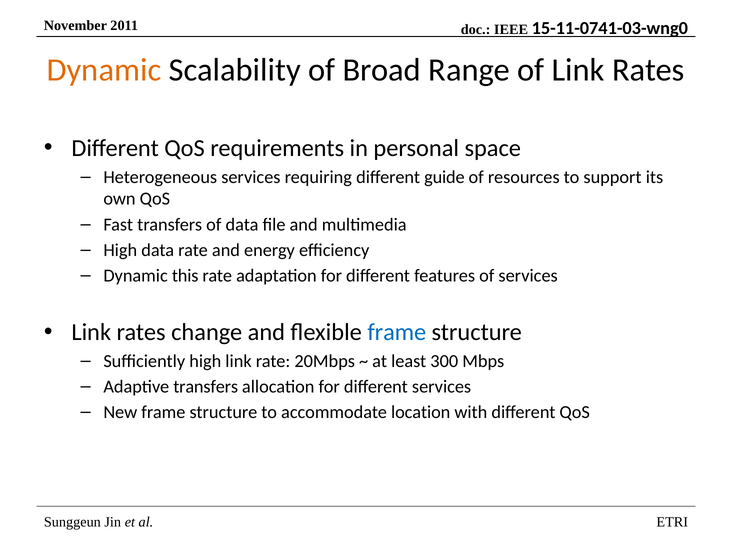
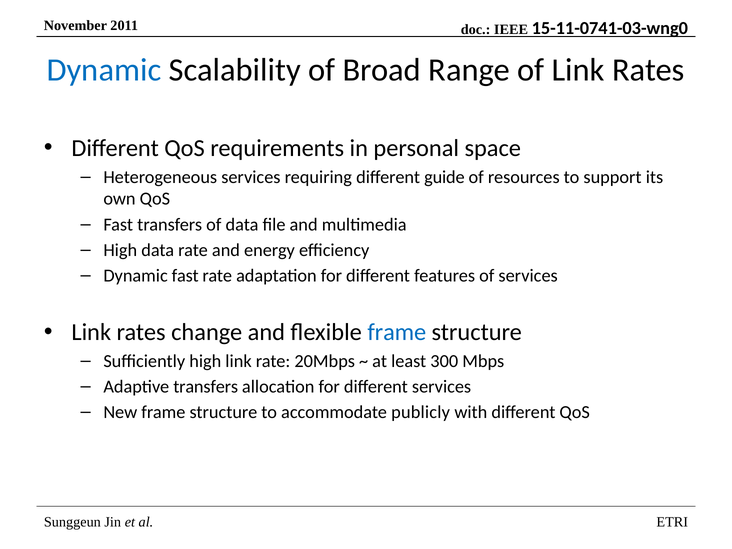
Dynamic colour: orange -> blue (104, 70)
Dynamic this: this -> fast (185, 276)
location: location -> publicly (421, 412)
